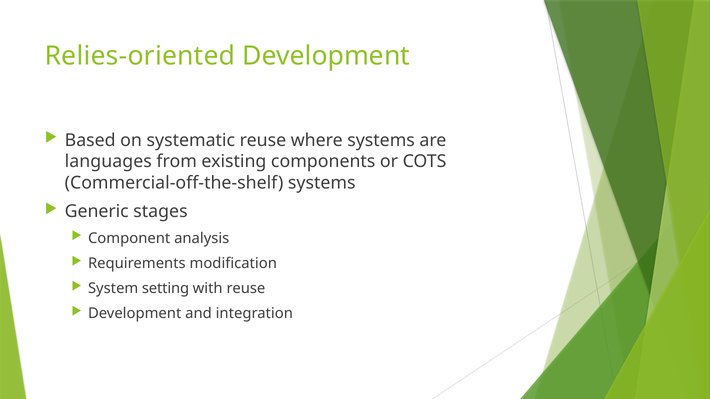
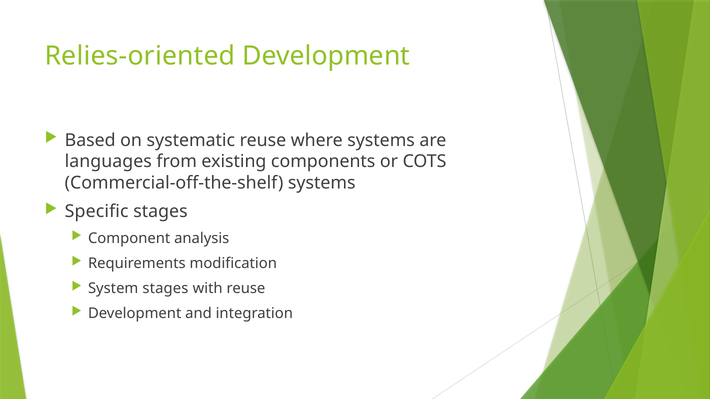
Generic: Generic -> Specific (97, 212)
System setting: setting -> stages (165, 289)
